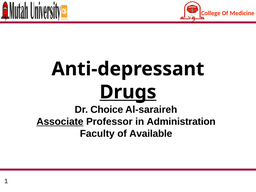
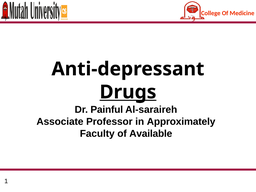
Choice: Choice -> Painful (107, 110)
Associate underline: present -> none (60, 122)
Administration: Administration -> Approximately (181, 122)
